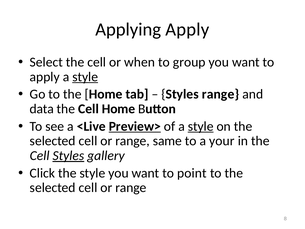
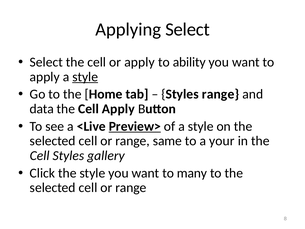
Applying Apply: Apply -> Select (188, 30)
or when: when -> apply (140, 62)
group: group -> ability (189, 62)
Cell Home: Home -> Apply (118, 109)
style underline: present -> none (201, 126)
Styles underline: present -> none (68, 155)
point: point -> many (192, 173)
